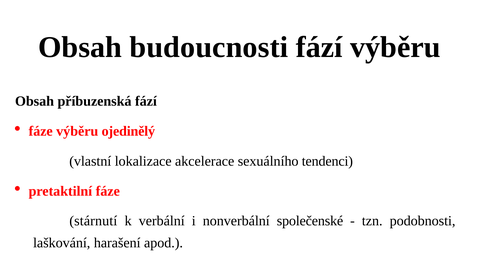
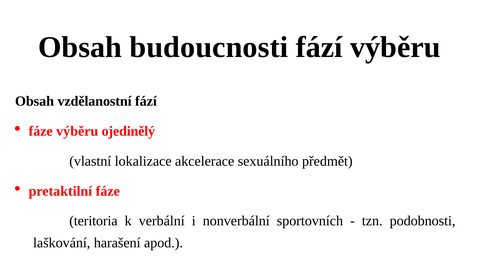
příbuzenská: příbuzenská -> vzdělanostní (95, 101)
tendenci: tendenci -> předmět (327, 161)
stárnutí: stárnutí -> teritoria (93, 221)
společenské: společenské -> sportovních (310, 221)
